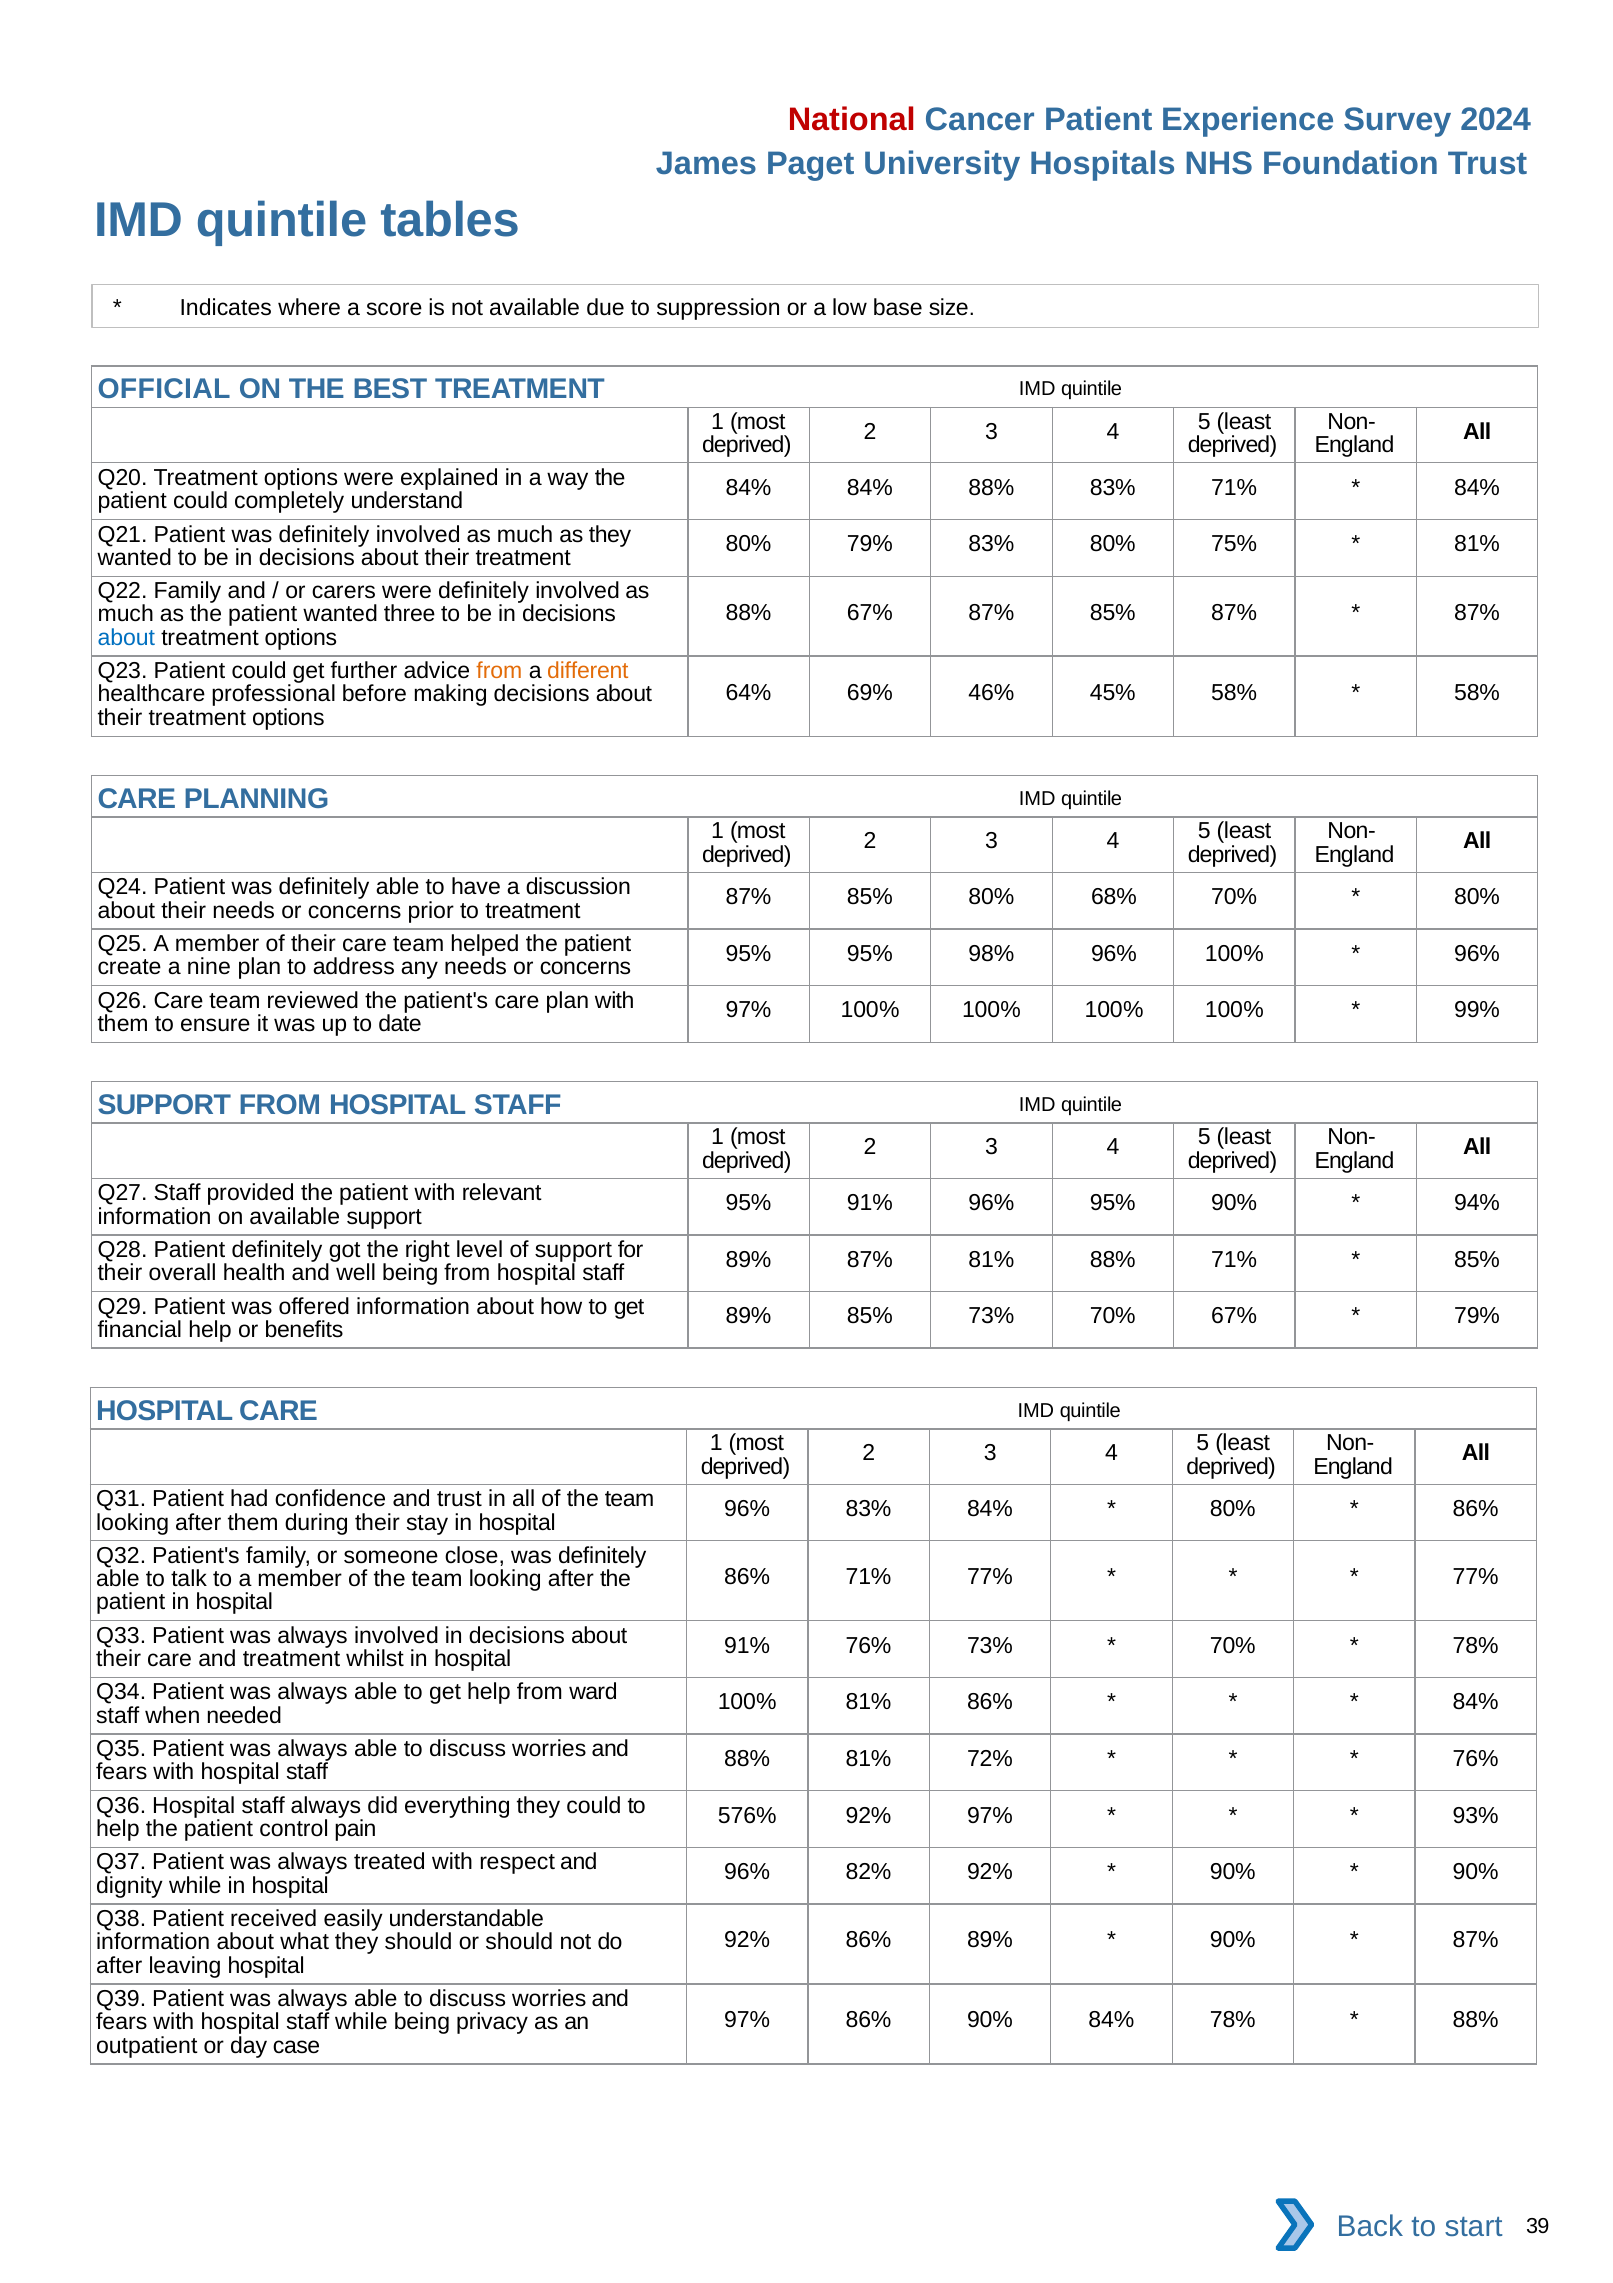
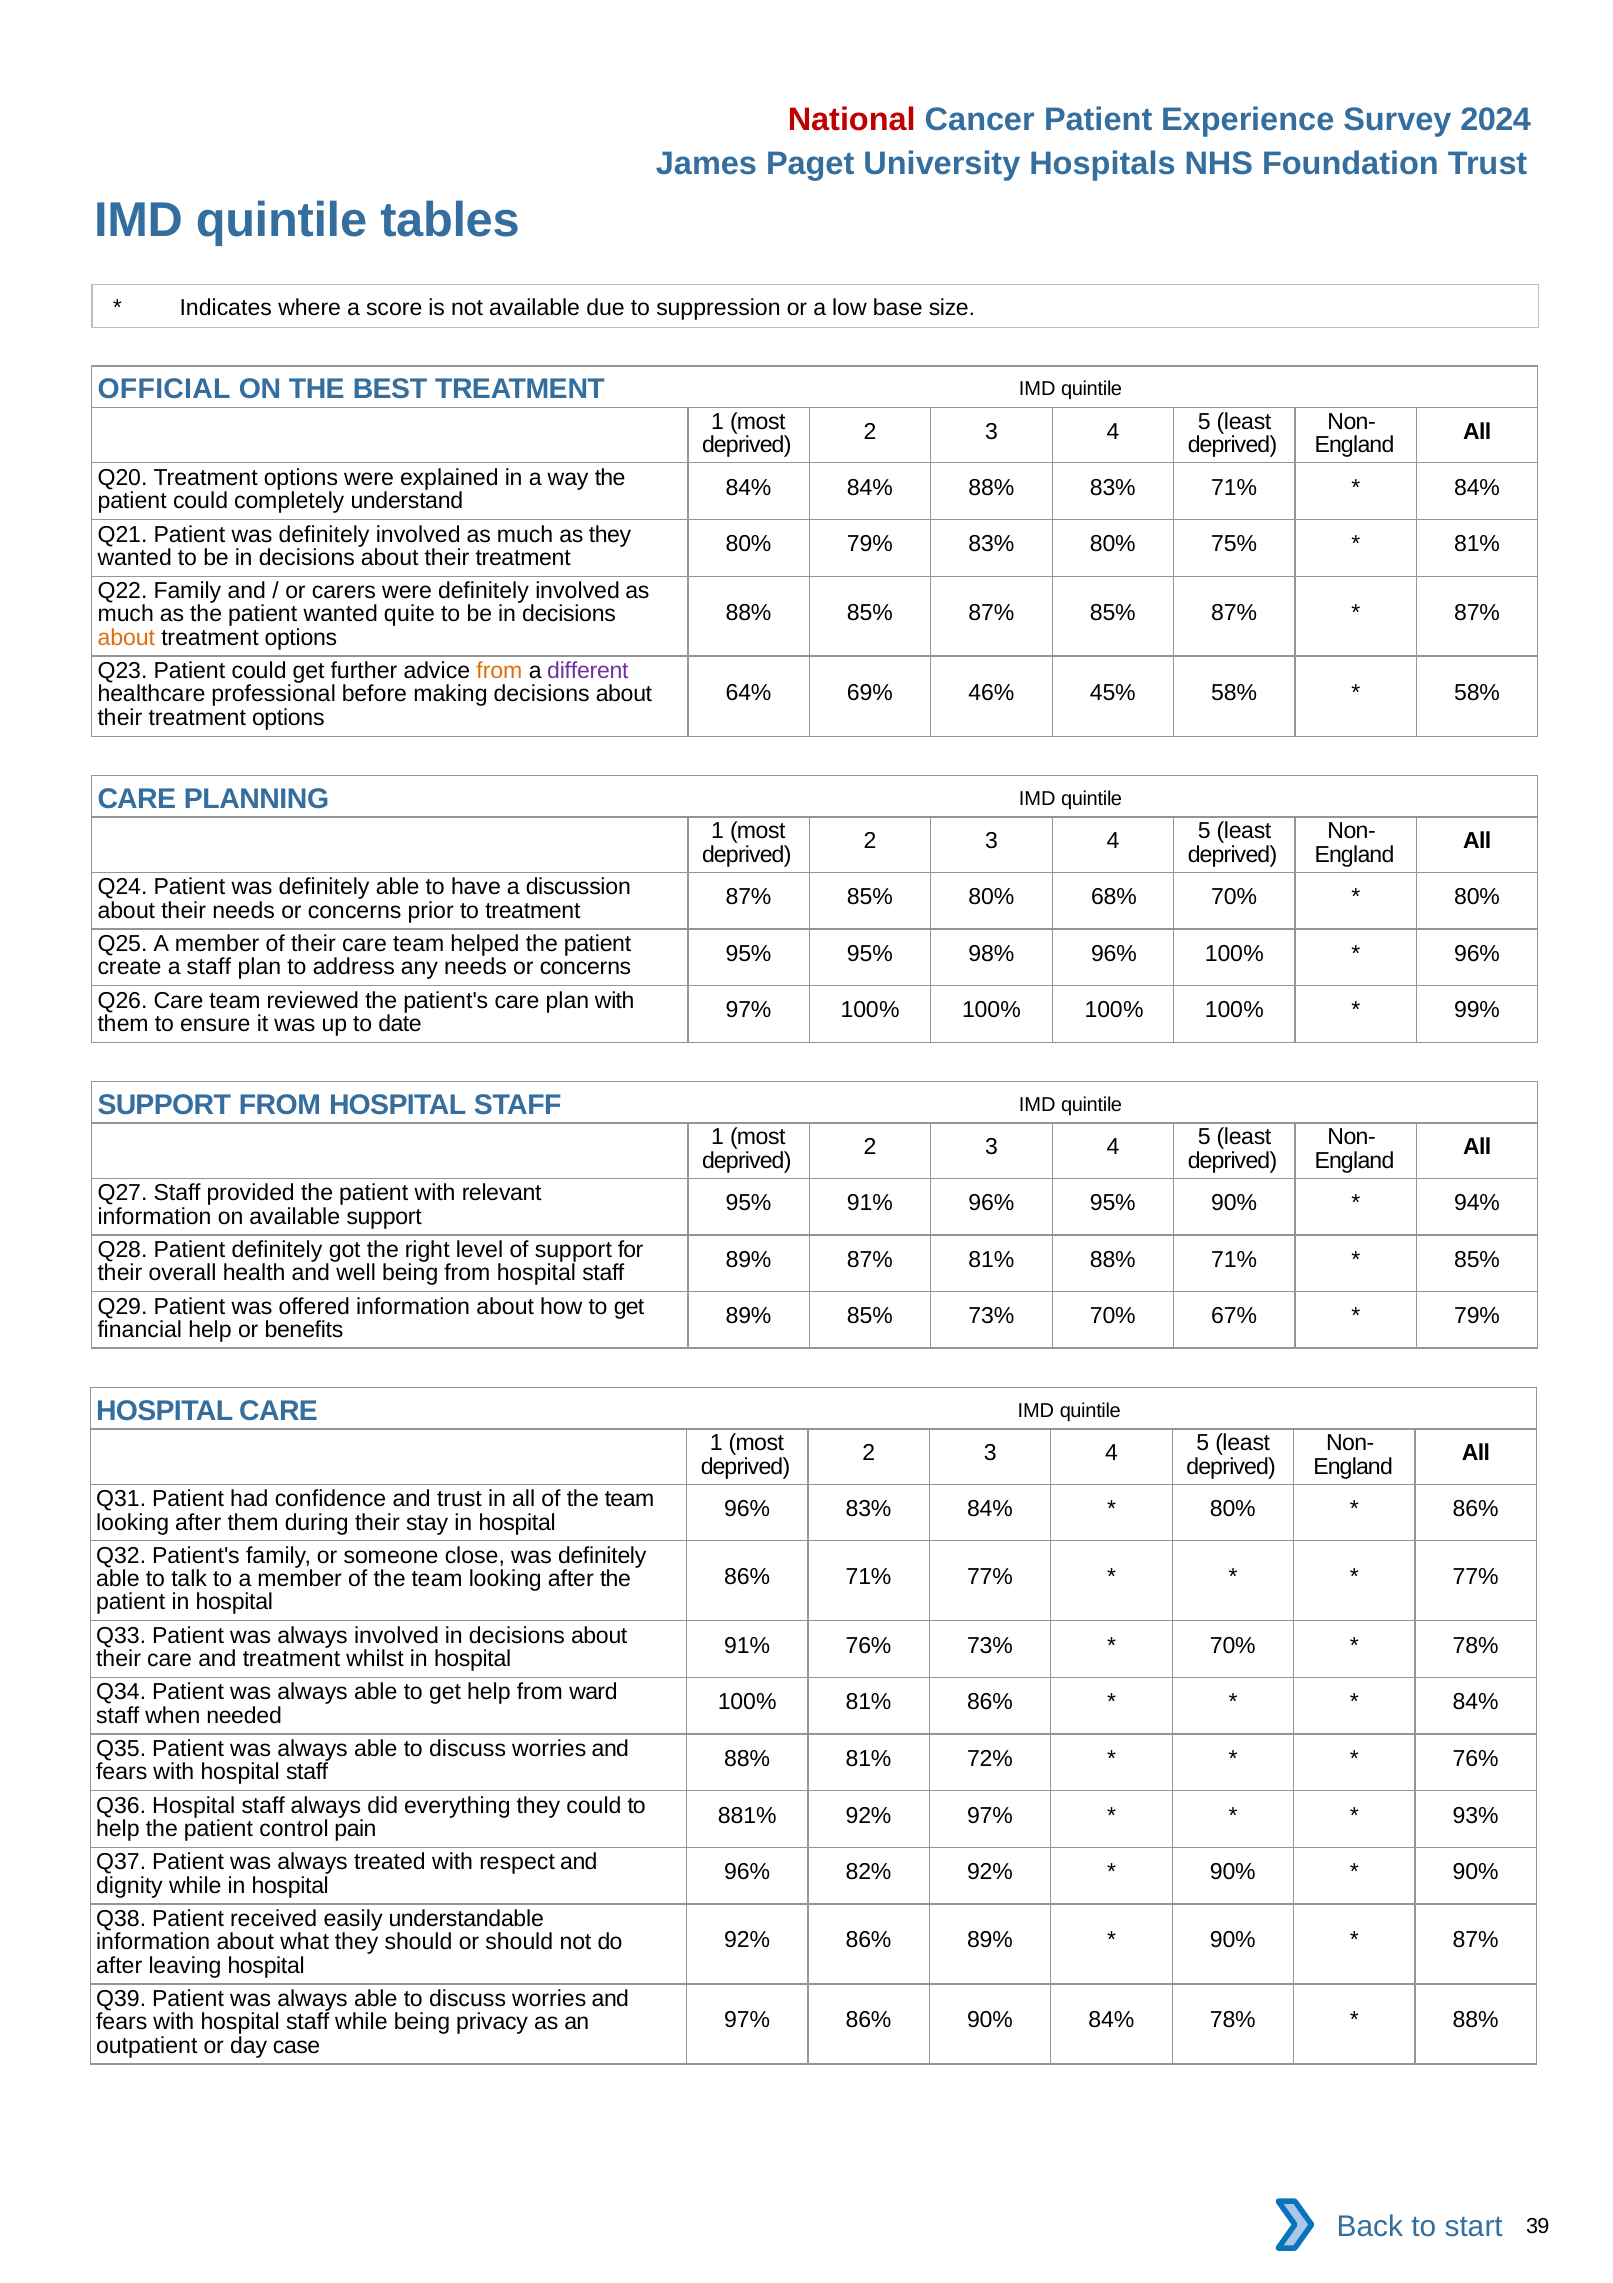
88% 67%: 67% -> 85% (870, 612)
three: three -> quite (409, 614)
about colour: blue -> orange (126, 638)
different colour: orange -> purple (588, 671)
a nine: nine -> staff (209, 967)
576%: 576% -> 881% (747, 1815)
